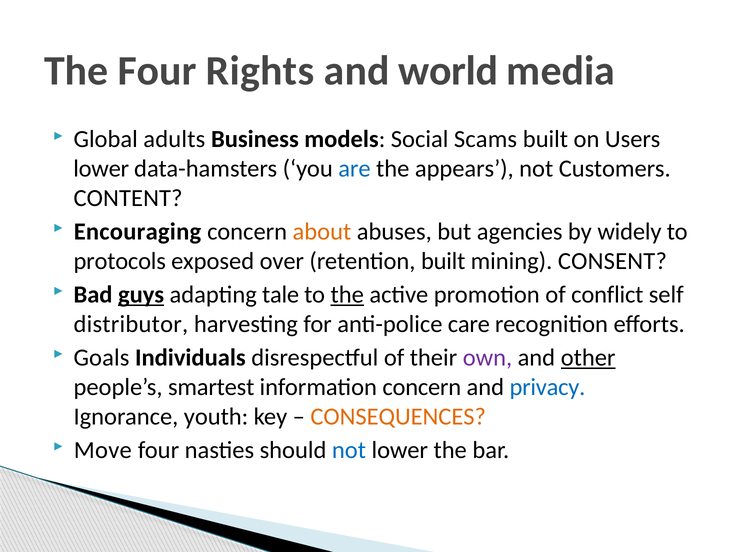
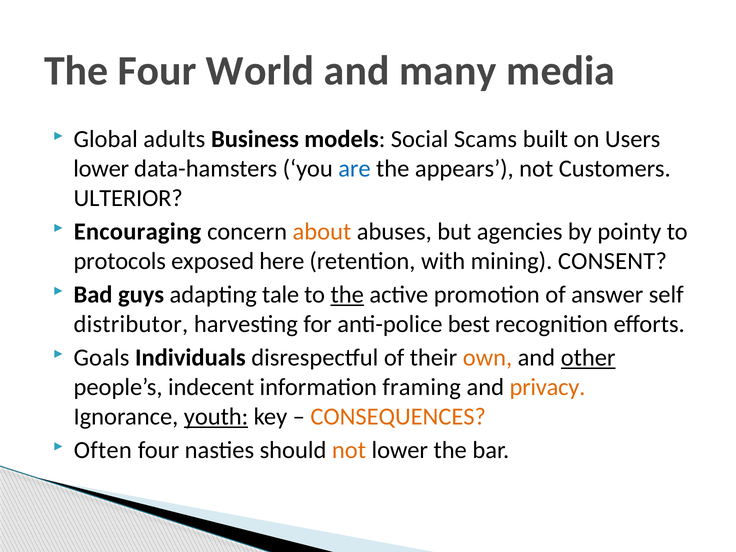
Rights: Rights -> World (260, 71)
world: world -> many (448, 71)
CONTENT: CONTENT -> ULTERIOR (128, 198)
widely: widely -> pointy (629, 232)
over: over -> here (282, 261)
retention built: built -> with (443, 261)
guys underline: present -> none (141, 295)
conflict: conflict -> answer (607, 295)
care: care -> best (469, 324)
own colour: purple -> orange (487, 358)
smartest: smartest -> indecent (211, 387)
information concern: concern -> framing (422, 387)
privacy colour: blue -> orange (547, 387)
youth underline: none -> present (216, 417)
Move: Move -> Often (103, 450)
not colour: blue -> orange (349, 450)
